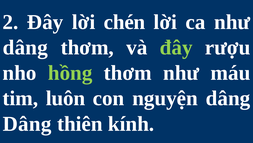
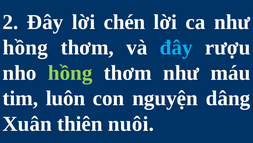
dâng: dâng -> hồng (25, 47)
đây colour: light green -> light blue (176, 47)
Dâng: Dâng -> Xuân (27, 123)
kính: kính -> nuôi (131, 123)
